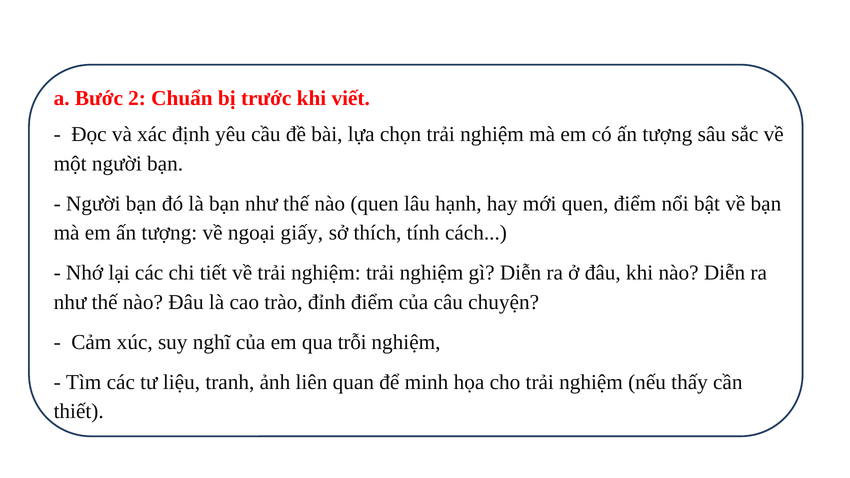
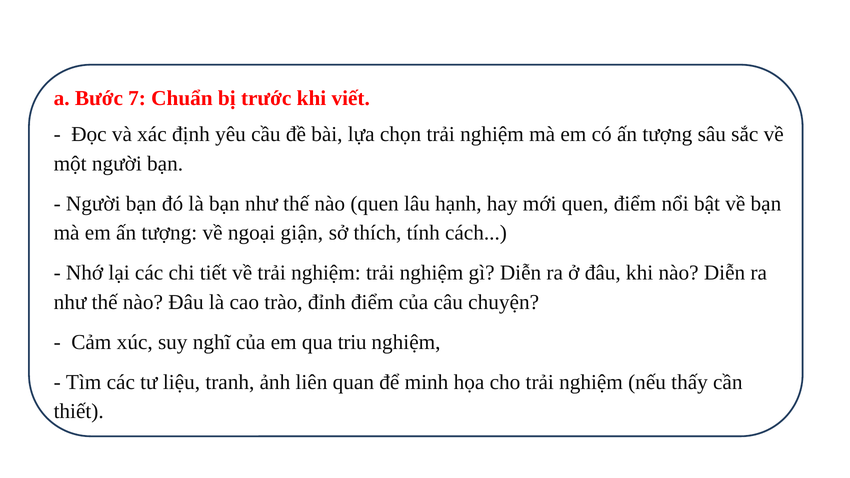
2: 2 -> 7 (137, 98)
giấy: giấy -> giận (302, 233)
trỗi: trỗi -> triu (352, 342)
